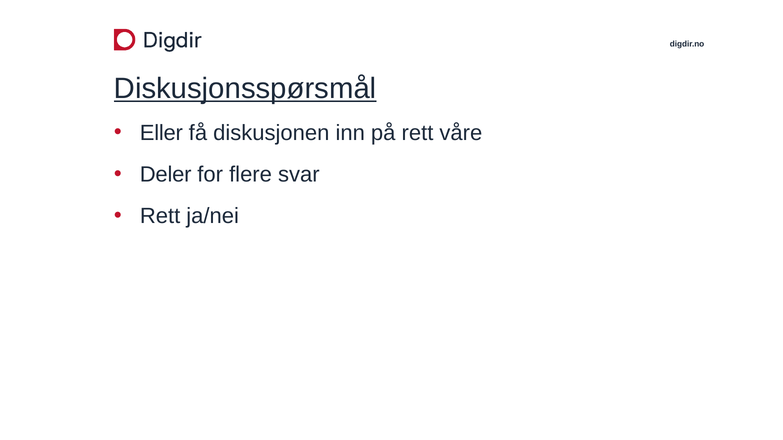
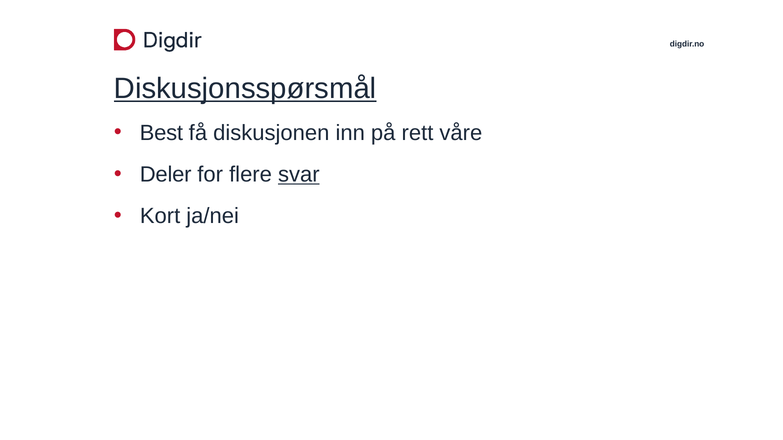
Eller: Eller -> Best (161, 133)
svar underline: none -> present (299, 175)
Rett: Rett -> Kort (160, 216)
